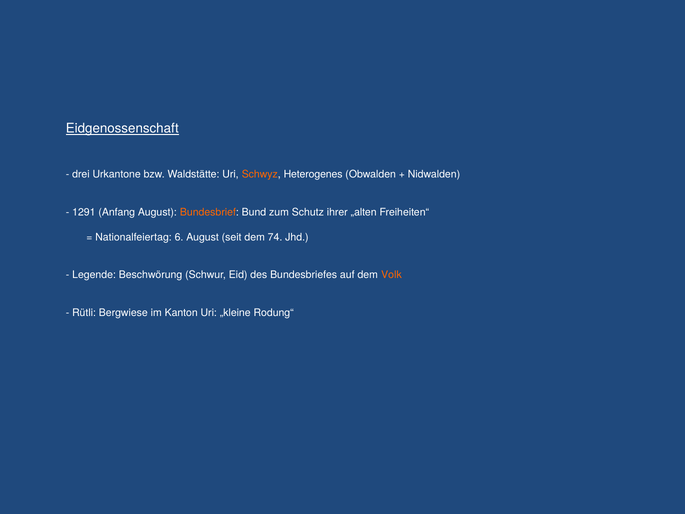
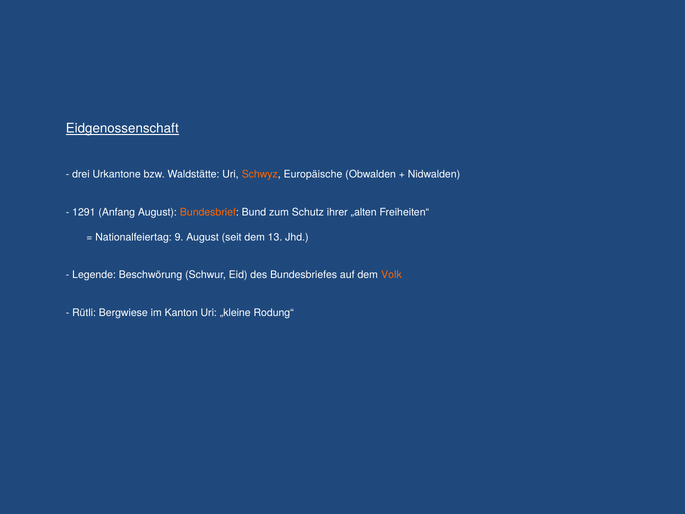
Heterogenes: Heterogenes -> Europäische (313, 174)
6: 6 -> 9 (179, 237)
74: 74 -> 13 (275, 237)
